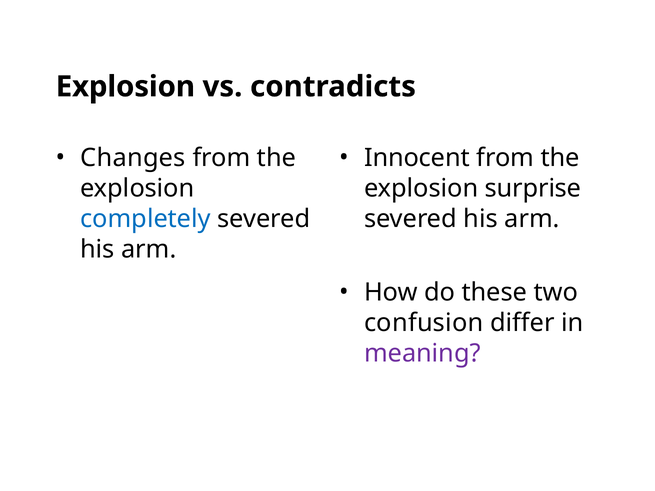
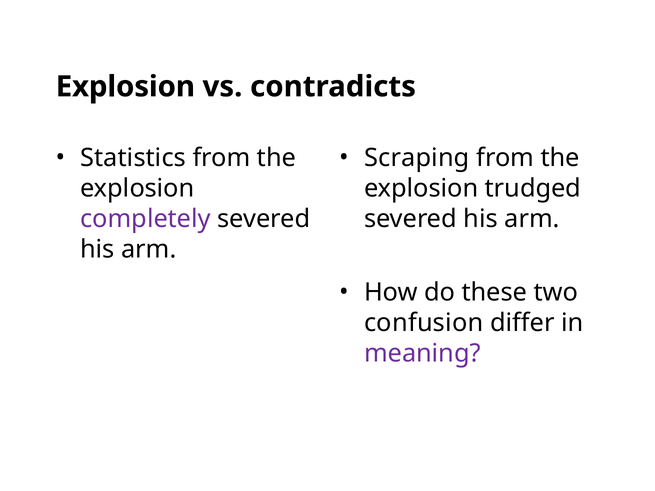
Changes: Changes -> Statistics (133, 158)
Innocent: Innocent -> Scraping (417, 158)
surprise: surprise -> trudged (533, 188)
completely colour: blue -> purple (145, 219)
